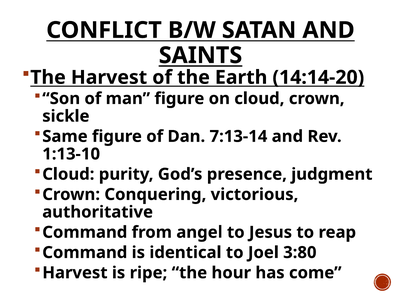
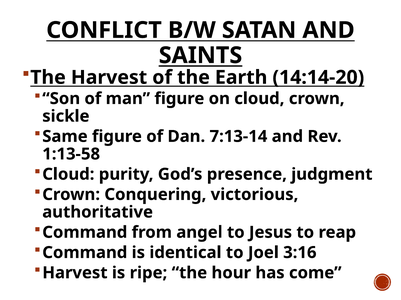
1:13-10: 1:13-10 -> 1:13-58 (71, 154)
3:80: 3:80 -> 3:16 (300, 253)
